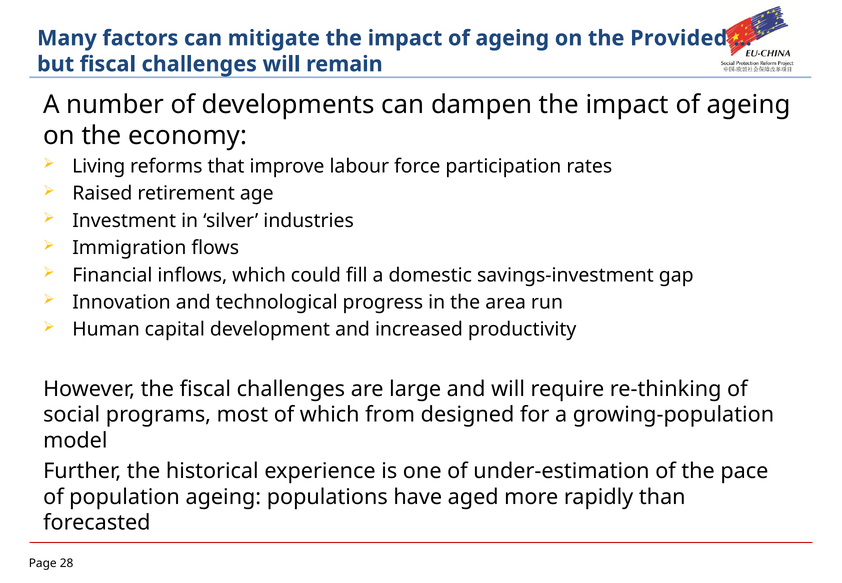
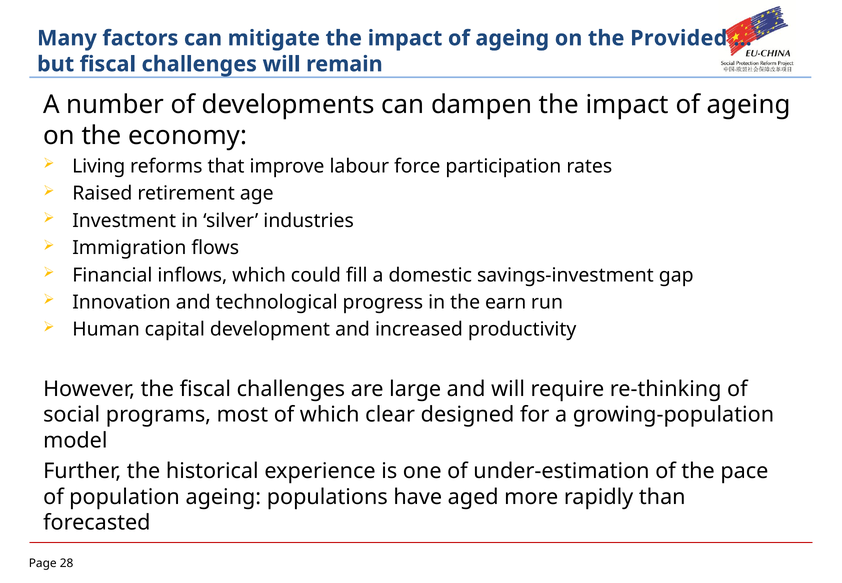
area: area -> earn (506, 302)
from: from -> clear (390, 415)
